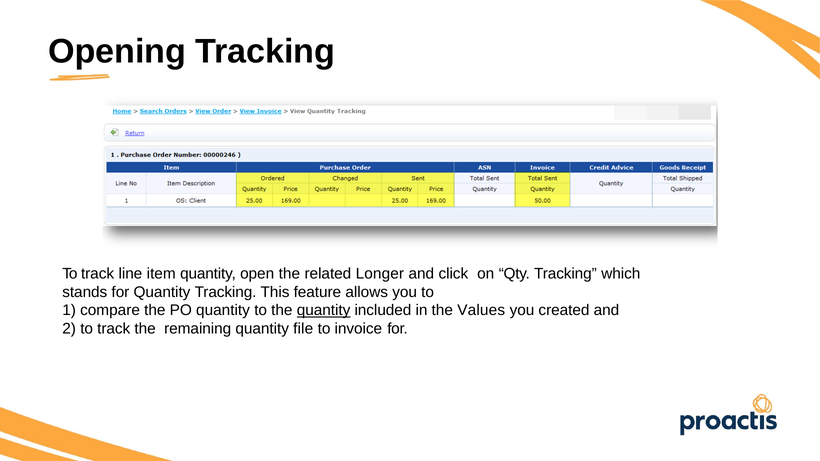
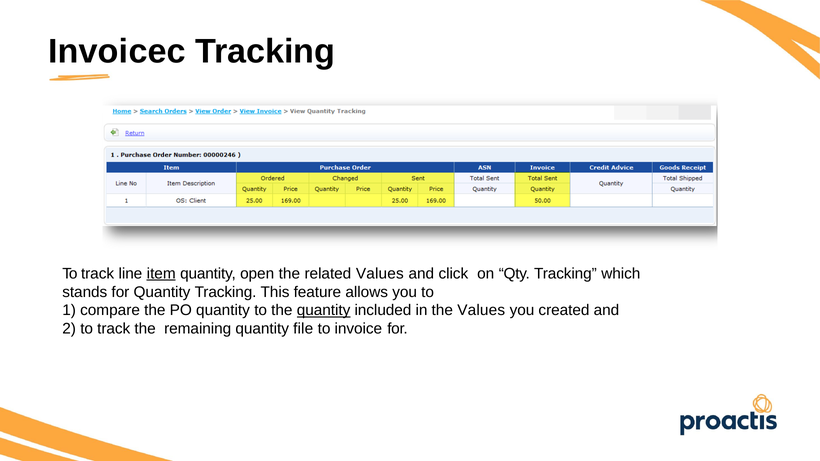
Opening: Opening -> Invoicec (117, 51)
item underline: none -> present (161, 274)
related Longer: Longer -> Values (380, 274)
